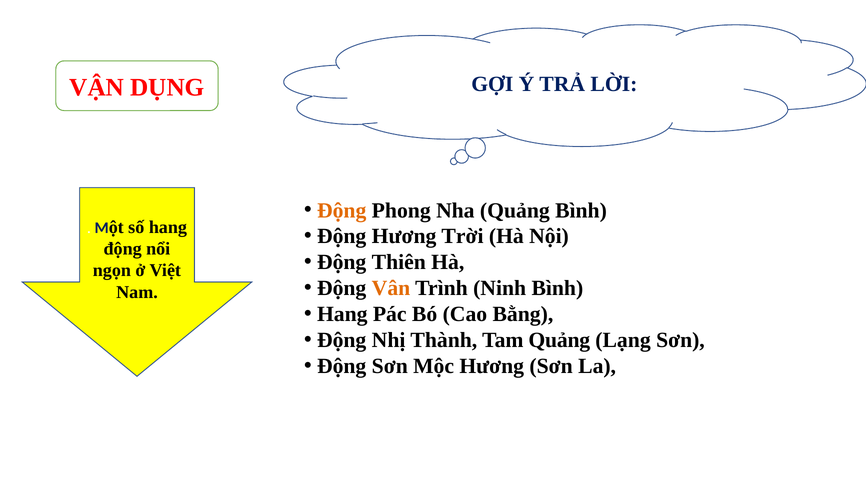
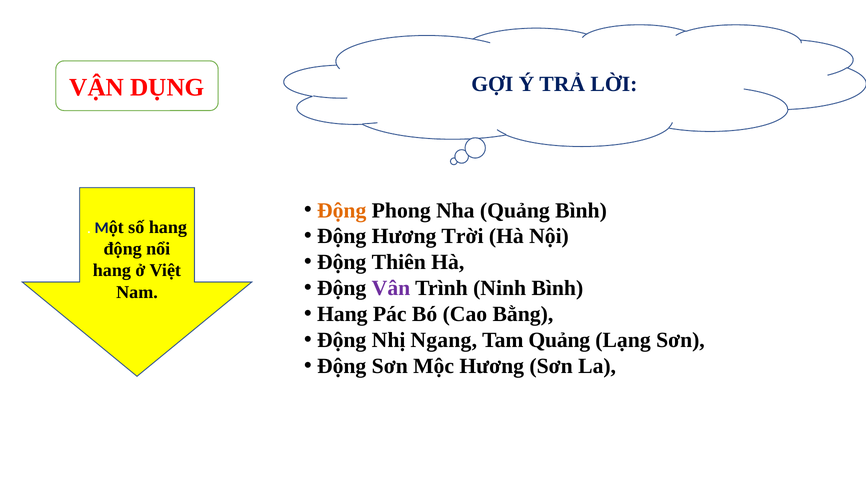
ngọn: ngọn -> hang (112, 271)
Vân colour: orange -> purple (391, 288)
Thành: Thành -> Ngang (444, 340)
